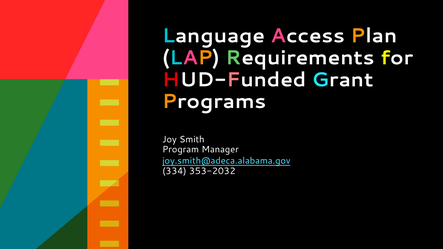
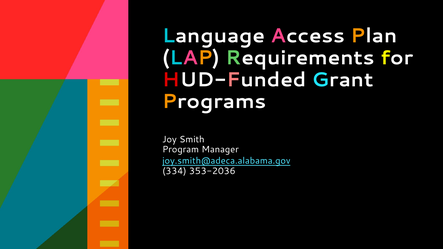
353-2032: 353-2032 -> 353-2036 (212, 171)
